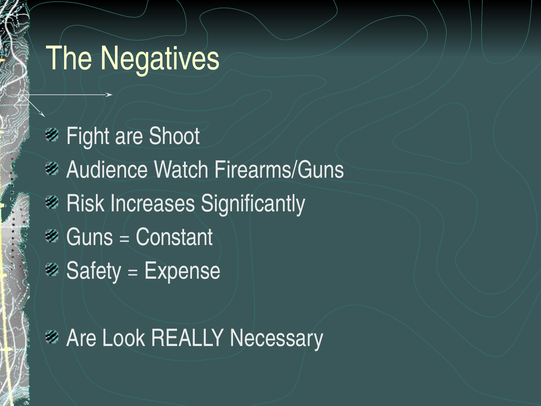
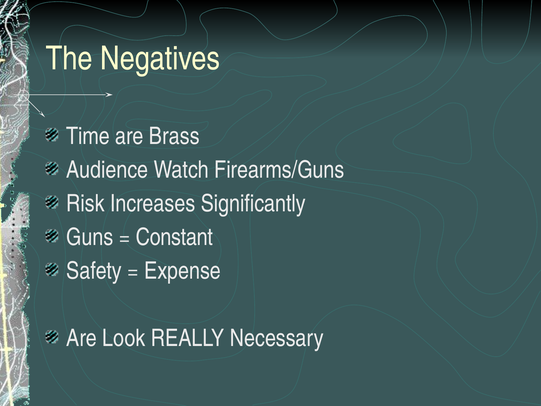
Fight: Fight -> Time (88, 136)
Shoot: Shoot -> Brass (174, 136)
